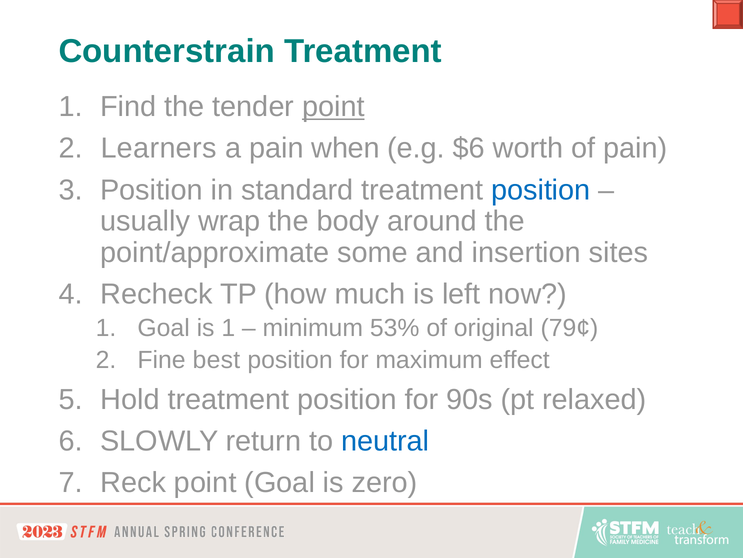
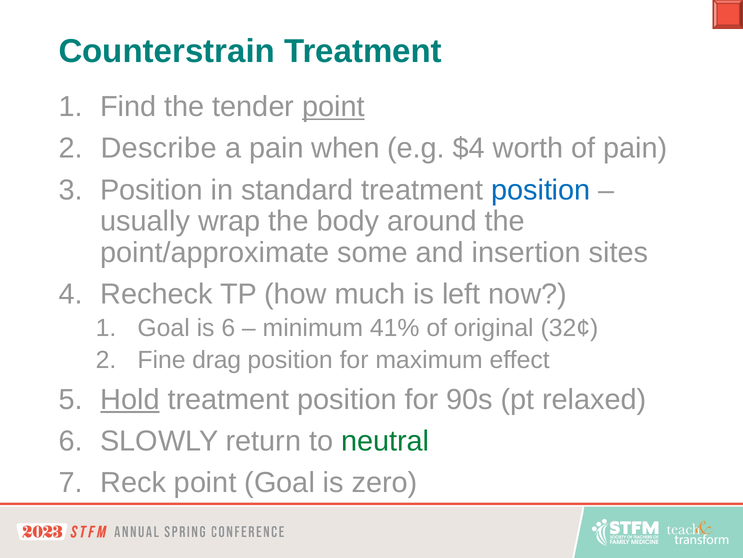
Learners: Learners -> Describe (159, 148)
$6: $6 -> $4 (469, 148)
is 1: 1 -> 6 (228, 328)
53%: 53% -> 41% (395, 328)
79¢: 79¢ -> 32¢ (569, 328)
best: best -> drag (217, 360)
Hold underline: none -> present (130, 399)
neutral colour: blue -> green (385, 441)
